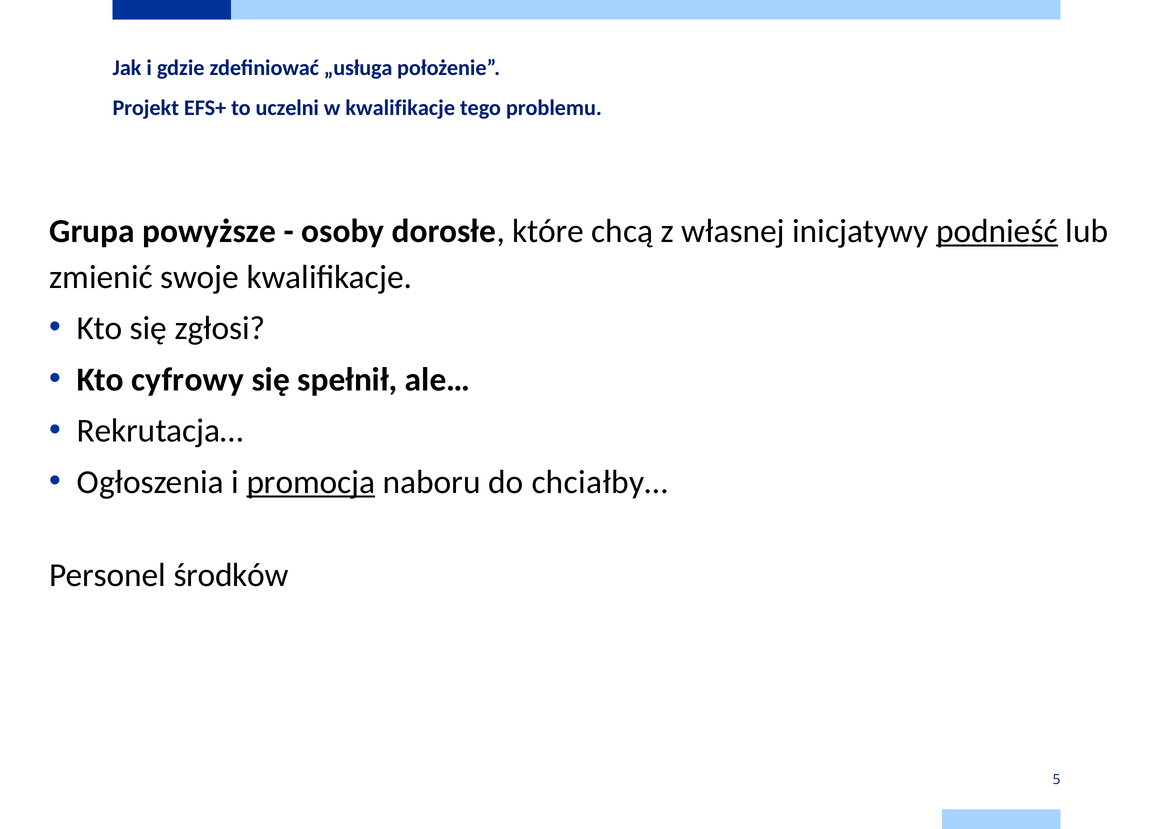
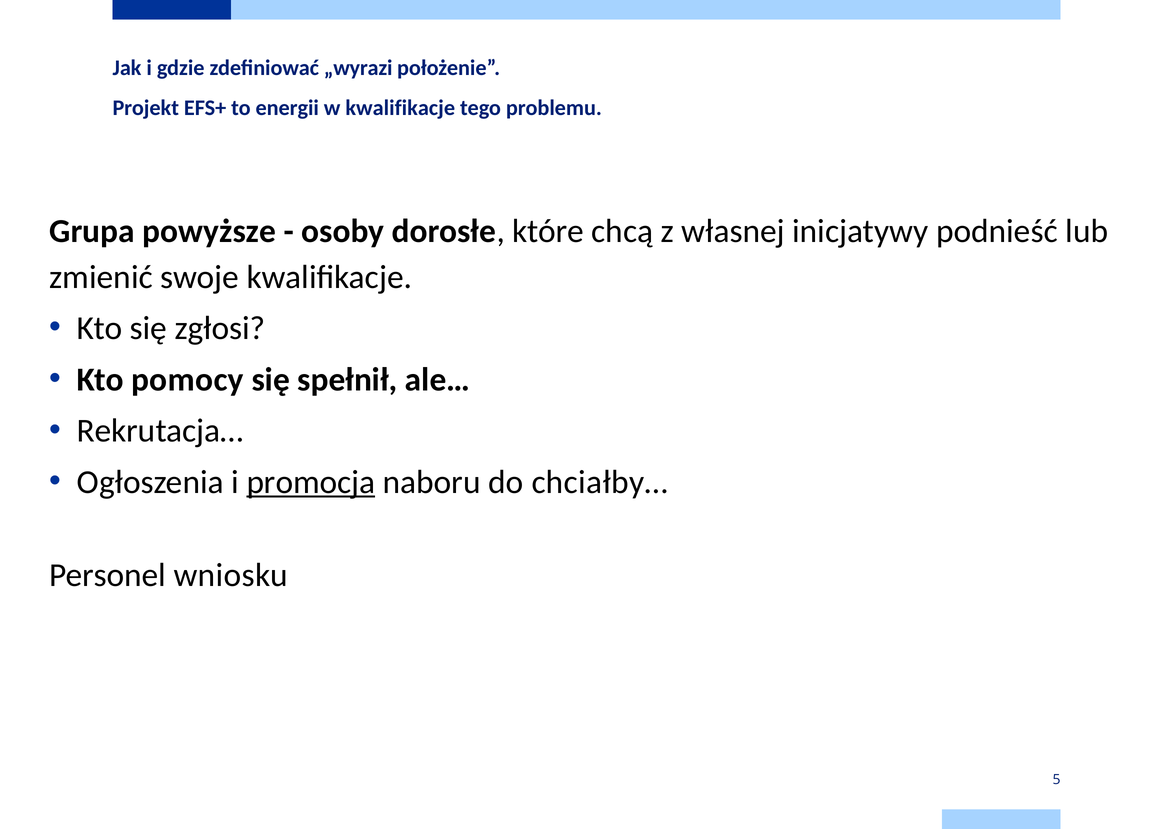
„usługa: „usługa -> „wyrazi (358, 68)
uczelni: uczelni -> energii (287, 108)
podnieść underline: present -> none (997, 231)
cyfrowy: cyfrowy -> pomocy (187, 380)
środków: środków -> wniosku (231, 575)
